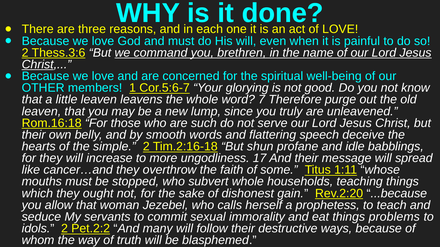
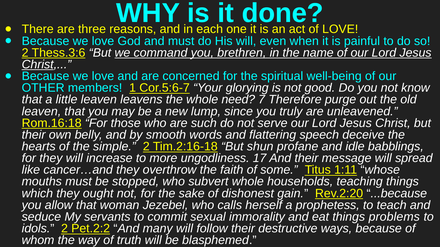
word: word -> need (238, 100)
